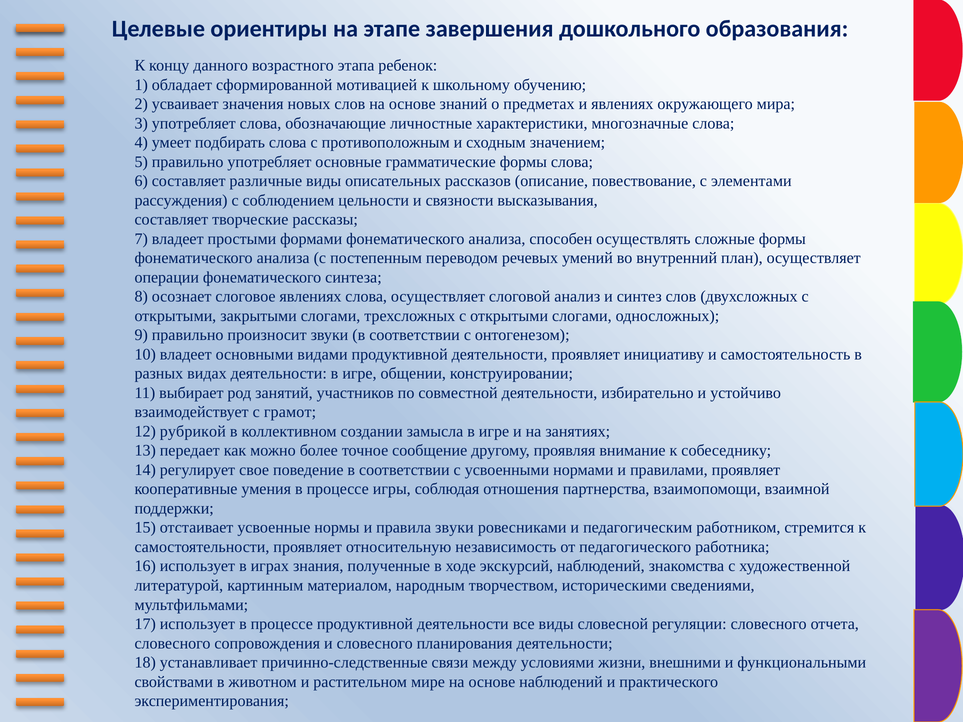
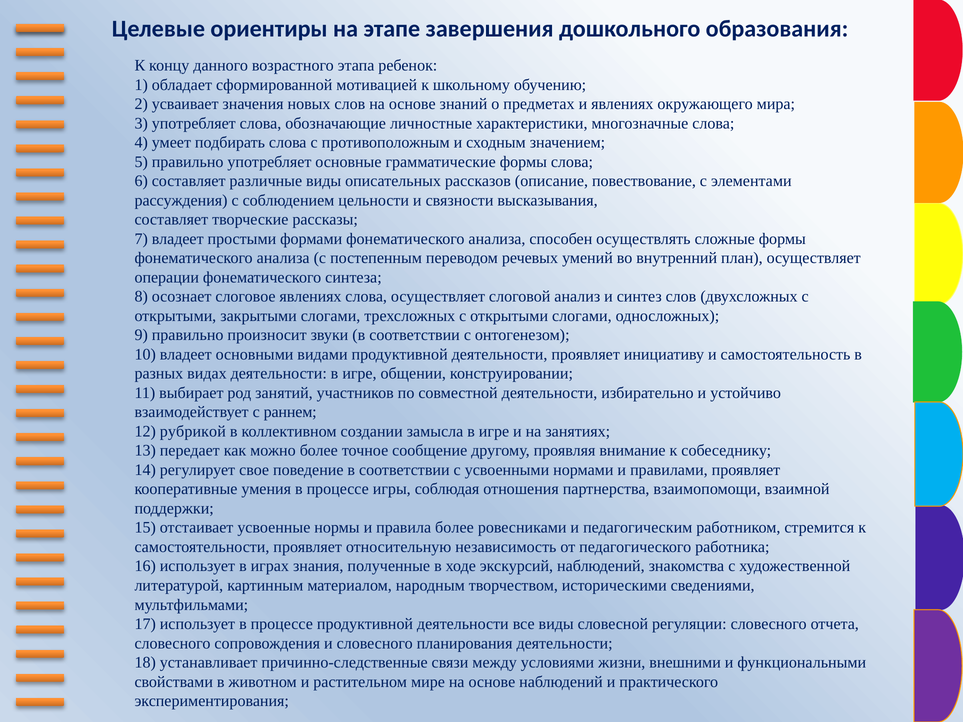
грамот: грамот -> раннем (290, 412)
правила звуки: звуки -> более (454, 528)
